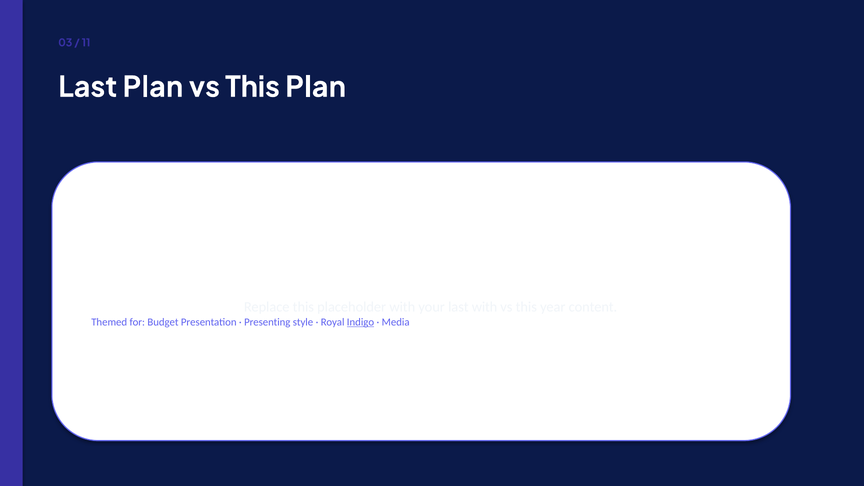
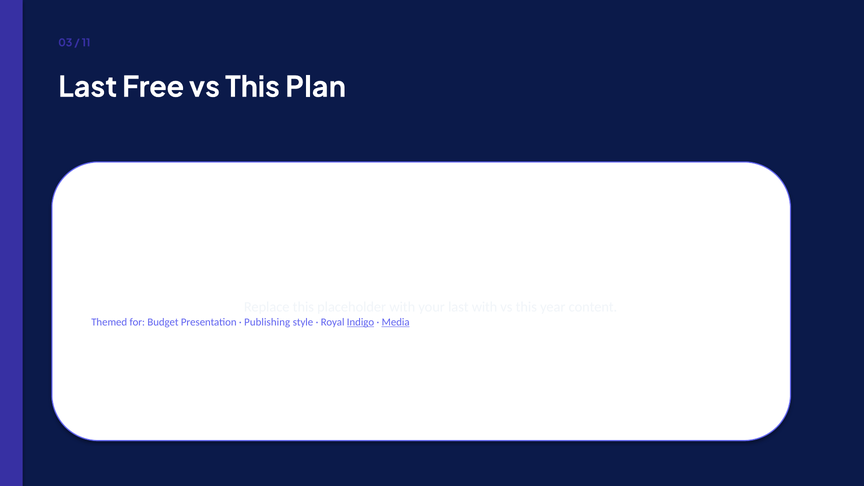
Last Plan: Plan -> Free (153, 87)
Presenting: Presenting -> Publishing (267, 322)
Media underline: none -> present (396, 322)
